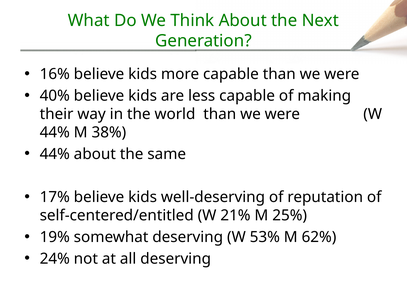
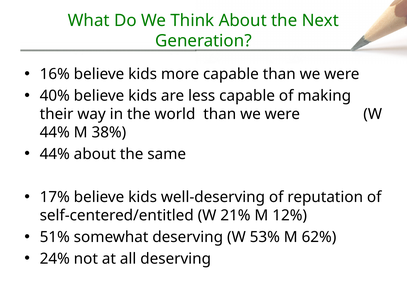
25%: 25% -> 12% (290, 215)
19%: 19% -> 51% (55, 237)
